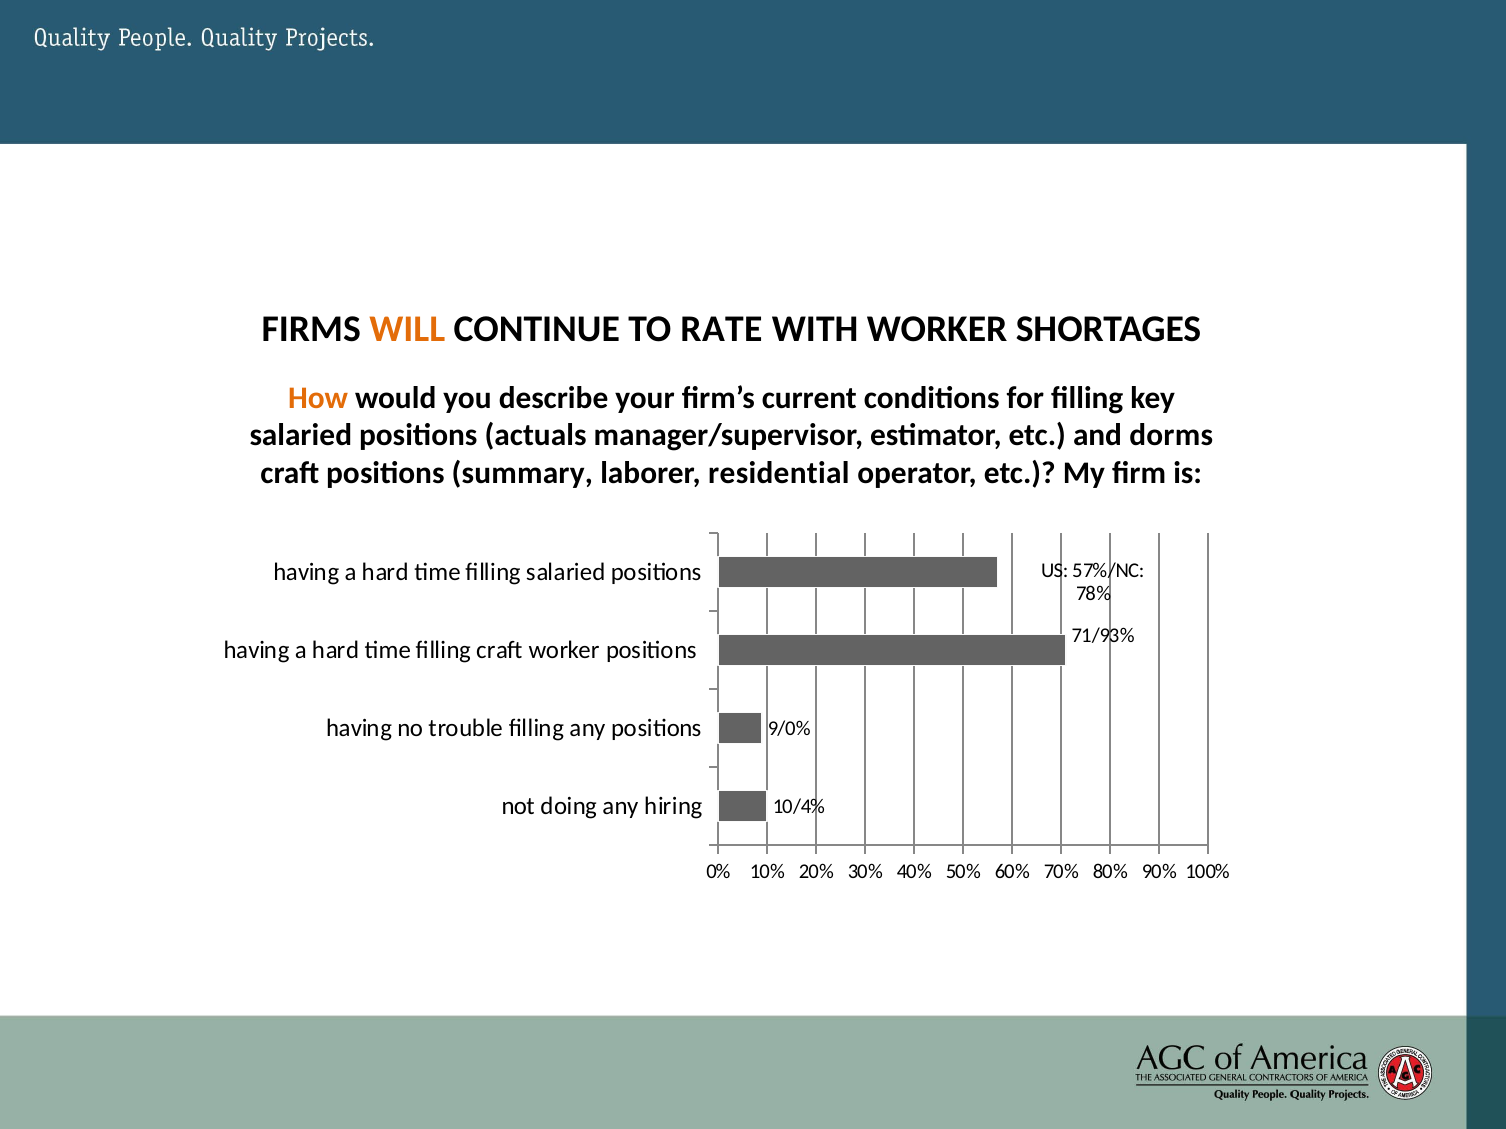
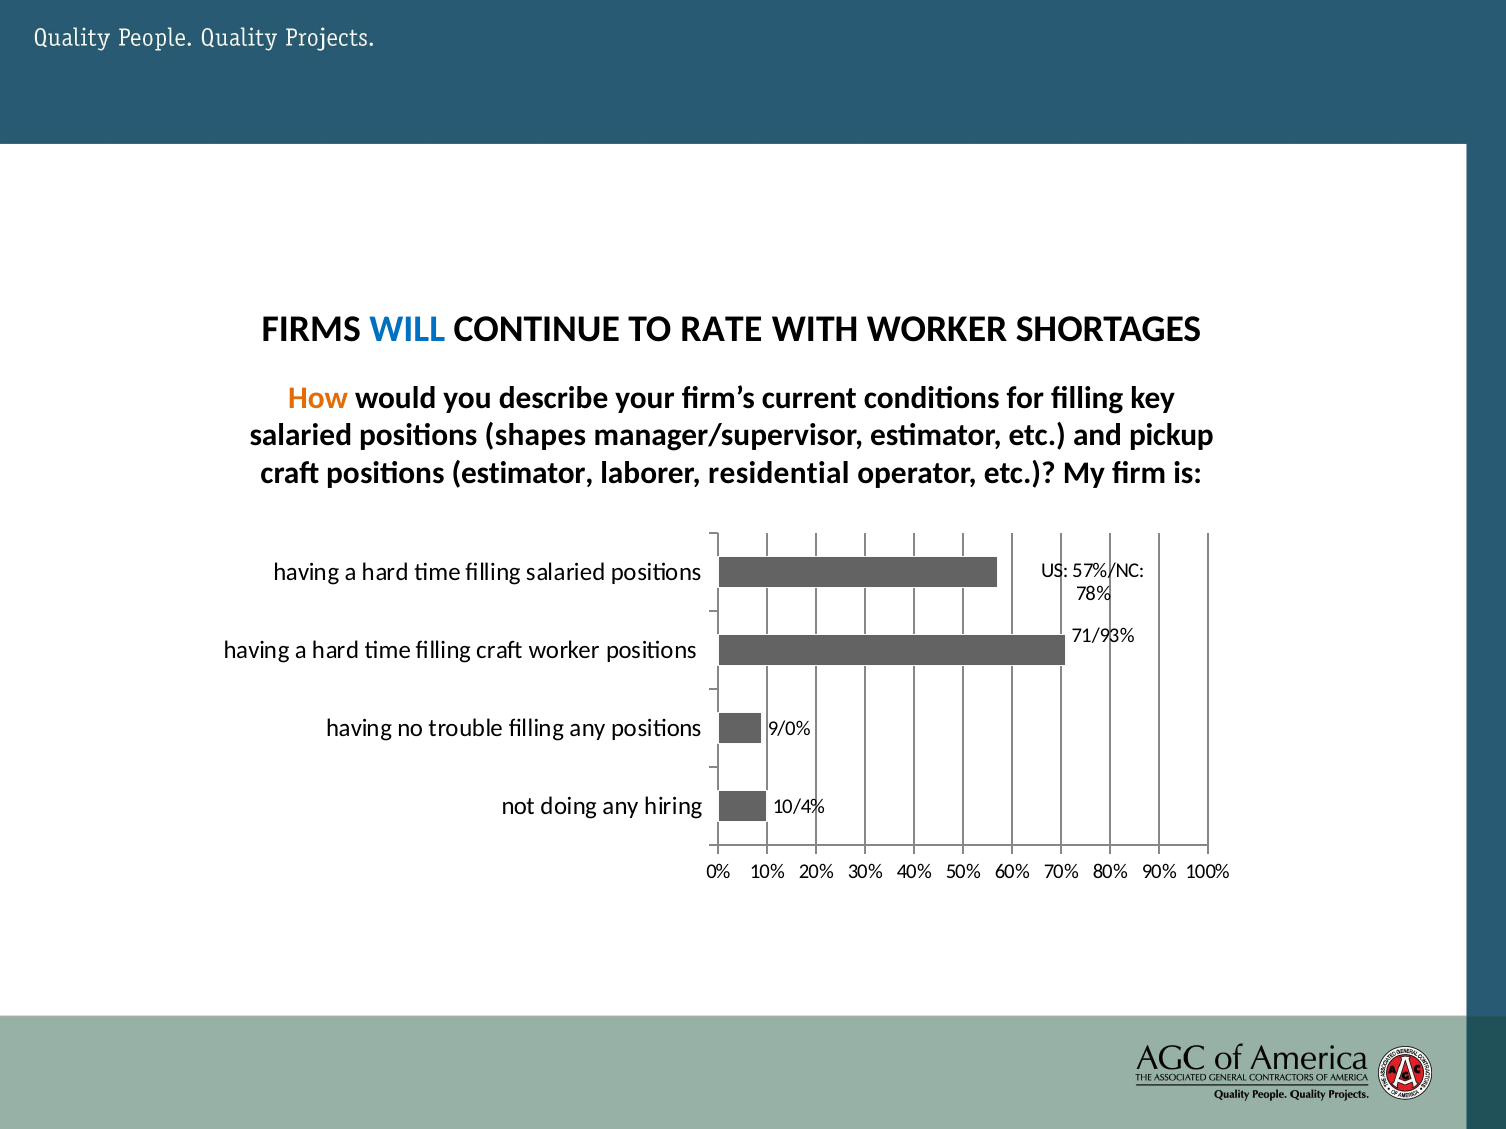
WILL colour: orange -> blue (407, 329)
actuals: actuals -> shapes (535, 436)
dorms: dorms -> pickup (1171, 436)
positions summary: summary -> estimator (523, 473)
